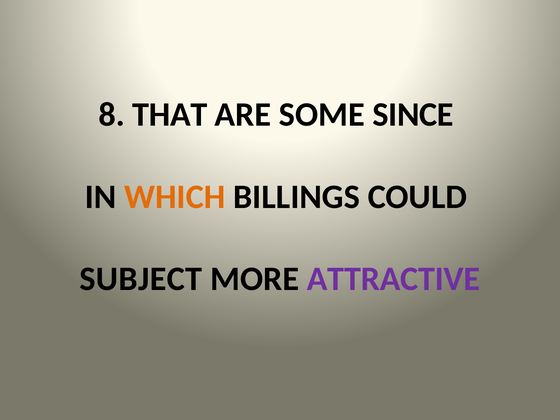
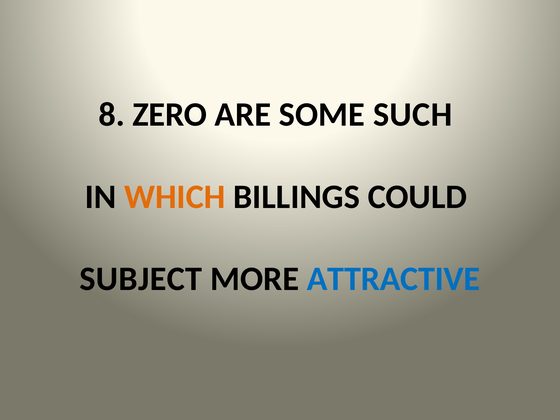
THAT: THAT -> ZERO (170, 115)
SINCE: SINCE -> SUCH (413, 115)
ATTRACTIVE colour: purple -> blue (394, 279)
